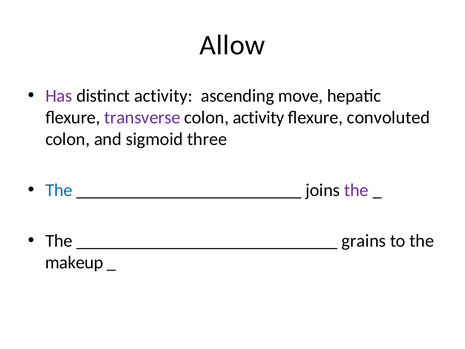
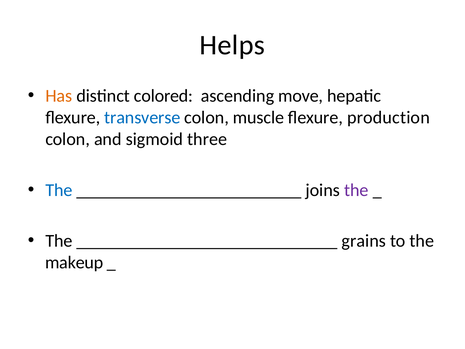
Allow: Allow -> Helps (232, 45)
Has colour: purple -> orange (59, 96)
distinct activity: activity -> colored (164, 96)
transverse colour: purple -> blue (142, 118)
colon activity: activity -> muscle (259, 118)
convoluted: convoluted -> production (388, 118)
